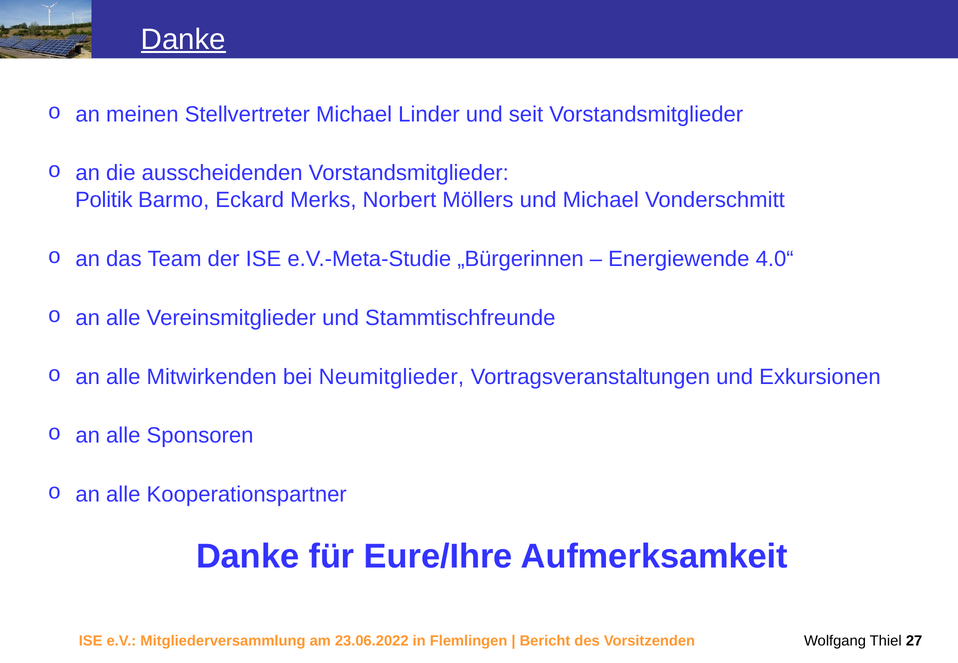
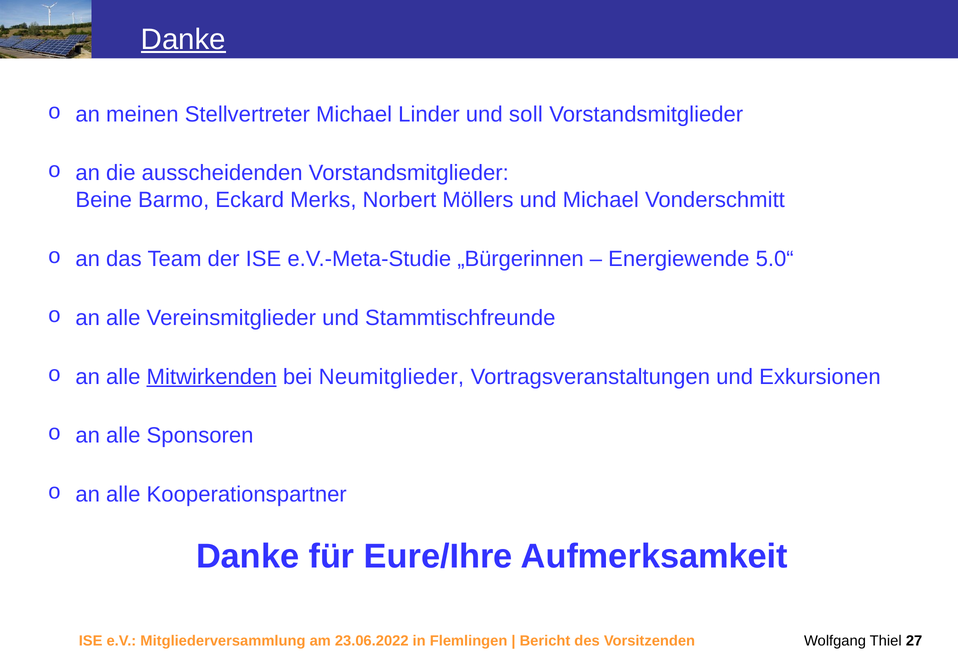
seit: seit -> soll (526, 114)
Politik: Politik -> Beine (104, 200)
4.0“: 4.0“ -> 5.0“ (775, 259)
Mitwirkenden underline: none -> present (212, 377)
